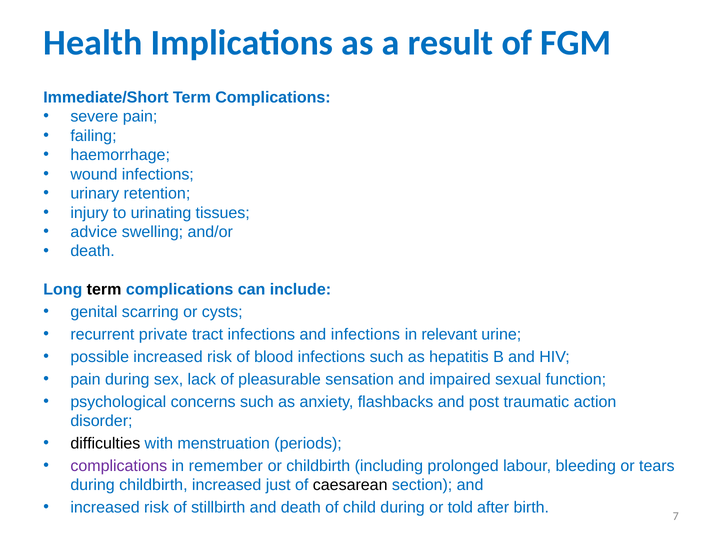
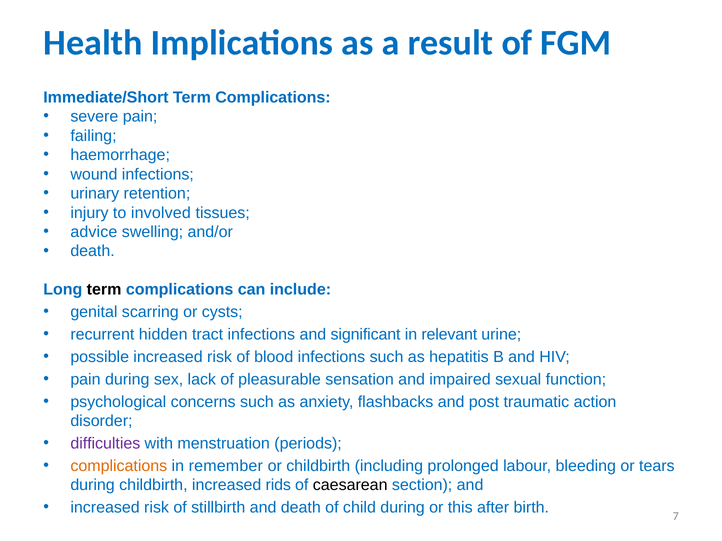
urinating: urinating -> involved (161, 213)
private: private -> hidden (163, 335)
and infections: infections -> significant (366, 335)
difficulties colour: black -> purple (105, 444)
complications colour: purple -> orange (119, 466)
just: just -> rids (278, 486)
told: told -> this (460, 508)
